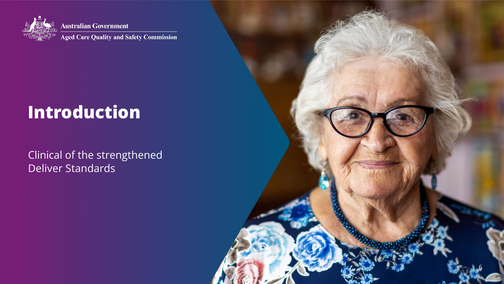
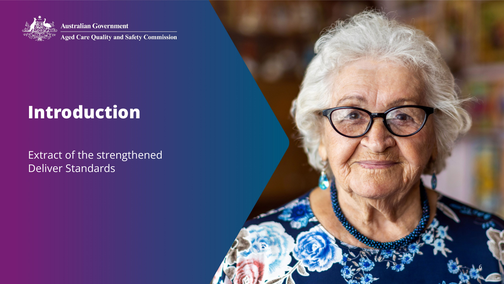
Clinical: Clinical -> Extract (45, 155)
